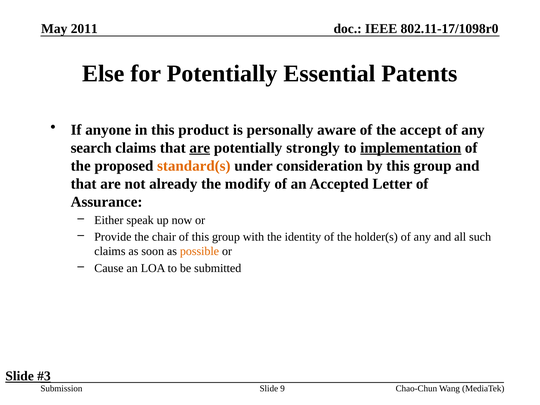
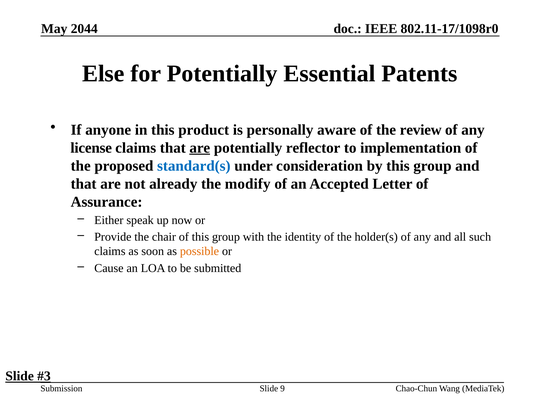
2011: 2011 -> 2044 (84, 29)
accept: accept -> review (421, 130)
search: search -> license (91, 148)
strongly: strongly -> reflector (313, 148)
implementation underline: present -> none (411, 148)
standard(s colour: orange -> blue (194, 166)
